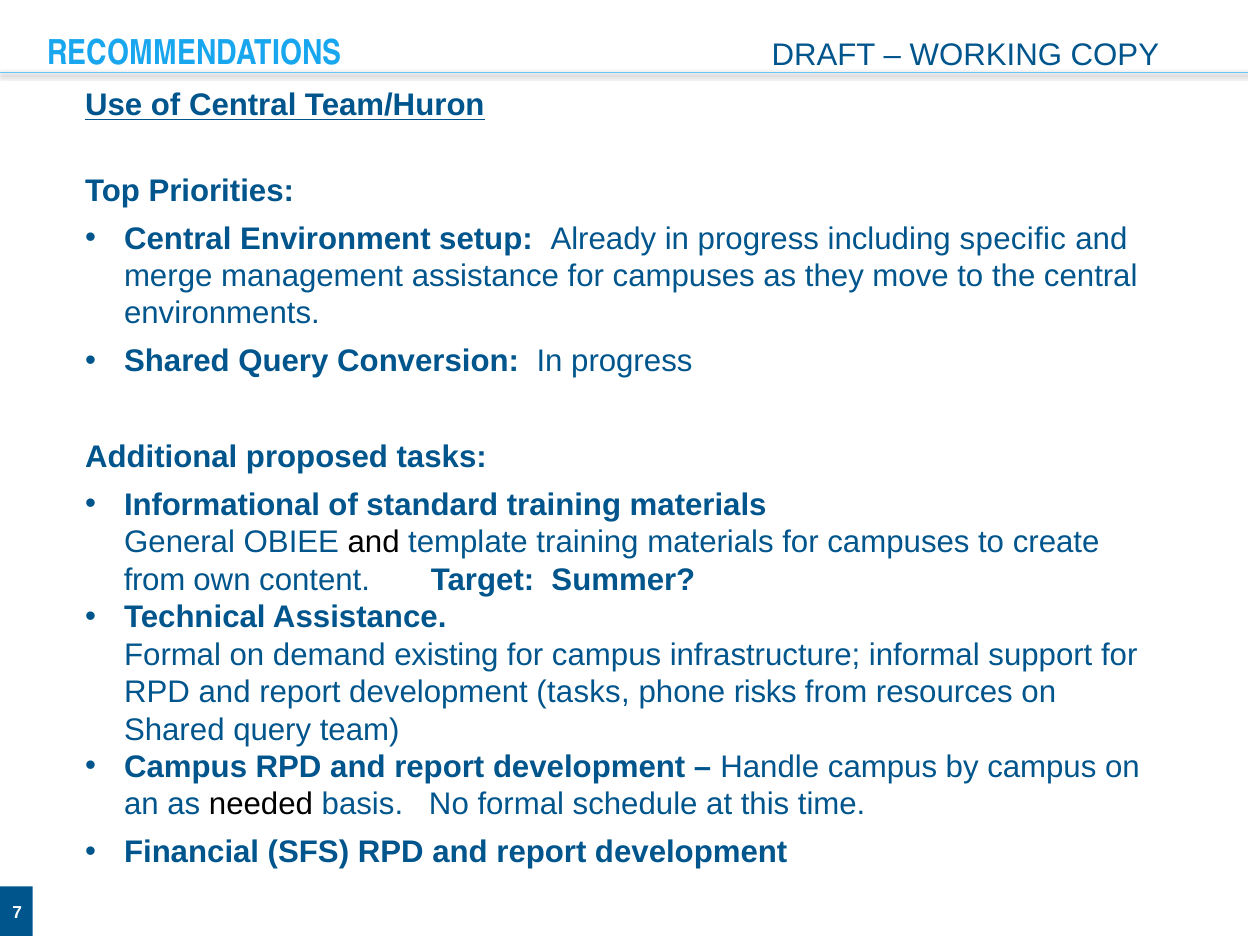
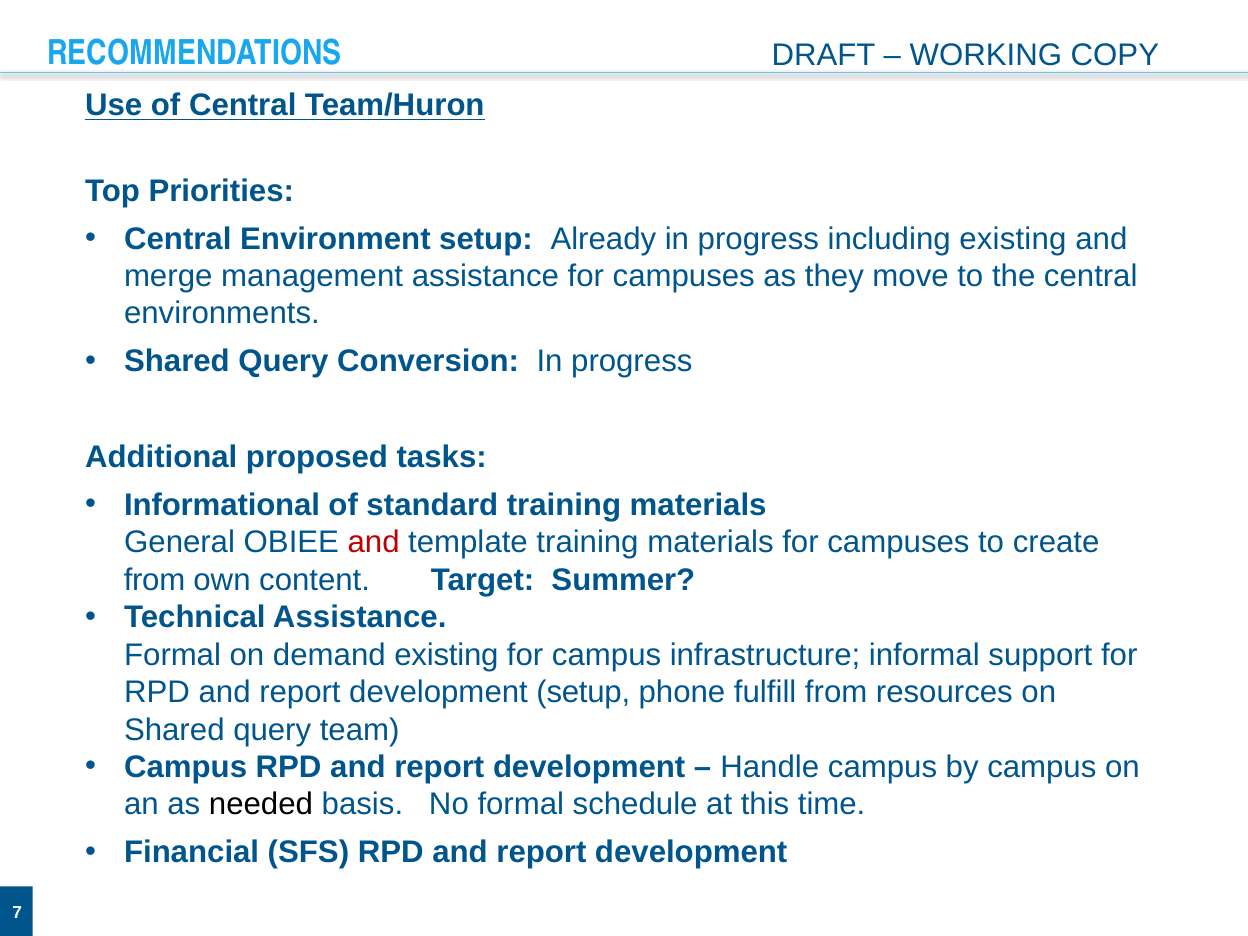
including specific: specific -> existing (1013, 239)
and colour: black -> red (374, 543)
development tasks: tasks -> setup (583, 692)
risks: risks -> fulfill (765, 692)
